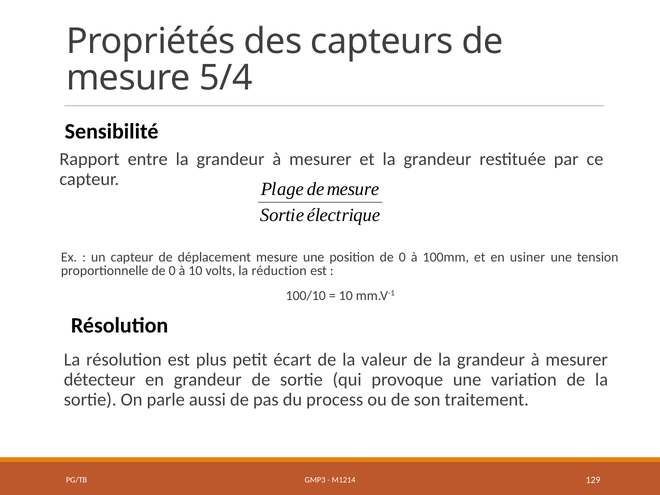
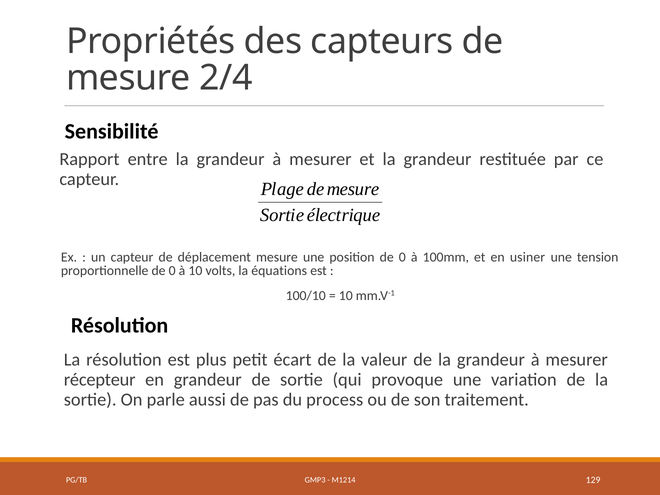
5/4: 5/4 -> 2/4 (226, 78)
réduction: réduction -> équations (279, 271)
détecteur: détecteur -> récepteur (100, 380)
